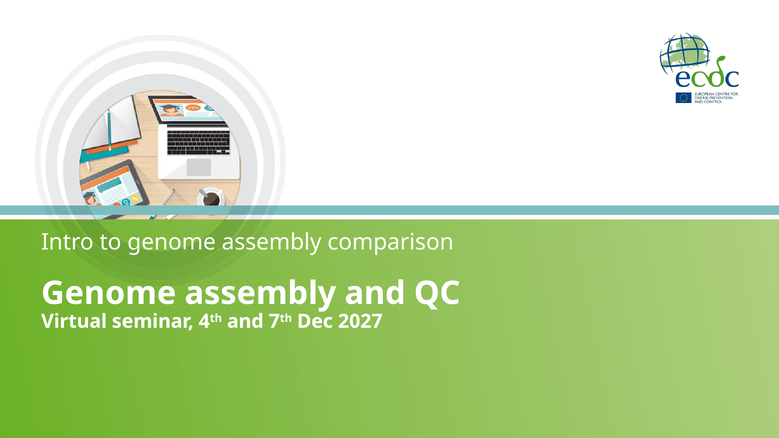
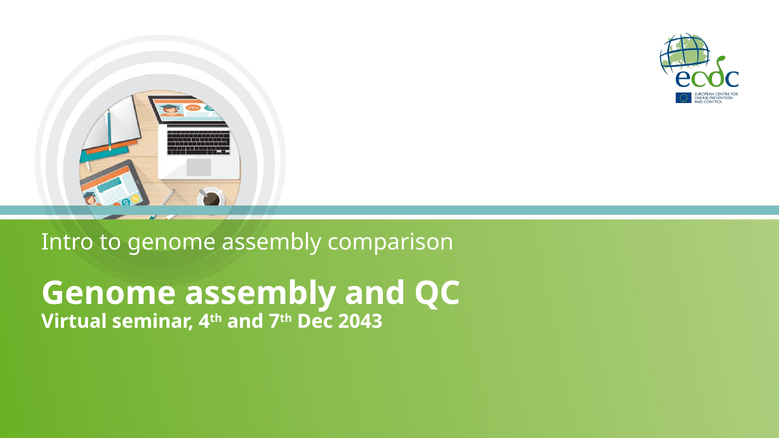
2027: 2027 -> 2043 (360, 321)
